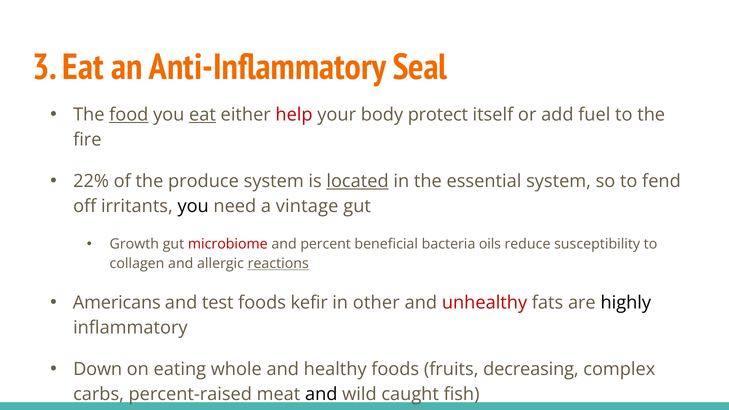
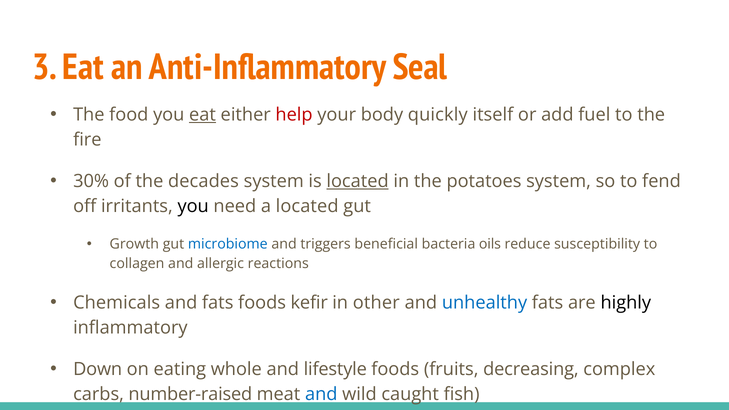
food underline: present -> none (129, 115)
protect: protect -> quickly (438, 115)
22%: 22% -> 30% (91, 181)
produce: produce -> decades (203, 181)
essential: essential -> potatoes (484, 181)
a vintage: vintage -> located (307, 206)
microbiome colour: red -> blue (228, 244)
percent: percent -> triggers (326, 244)
reactions underline: present -> none (278, 264)
Americans: Americans -> Chemicals (117, 303)
and test: test -> fats (218, 303)
unhealthy colour: red -> blue (485, 303)
healthy: healthy -> lifestyle (335, 369)
percent-raised: percent-raised -> number-raised (190, 394)
and colour: black -> blue (321, 394)
